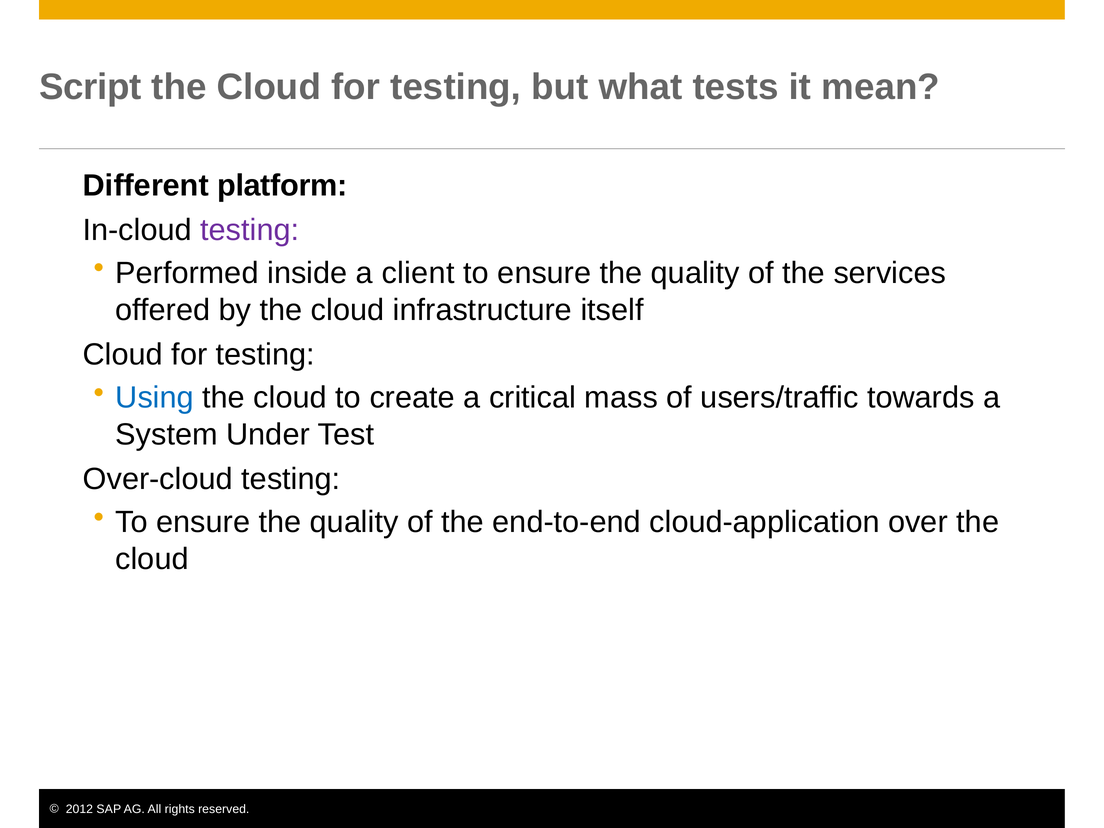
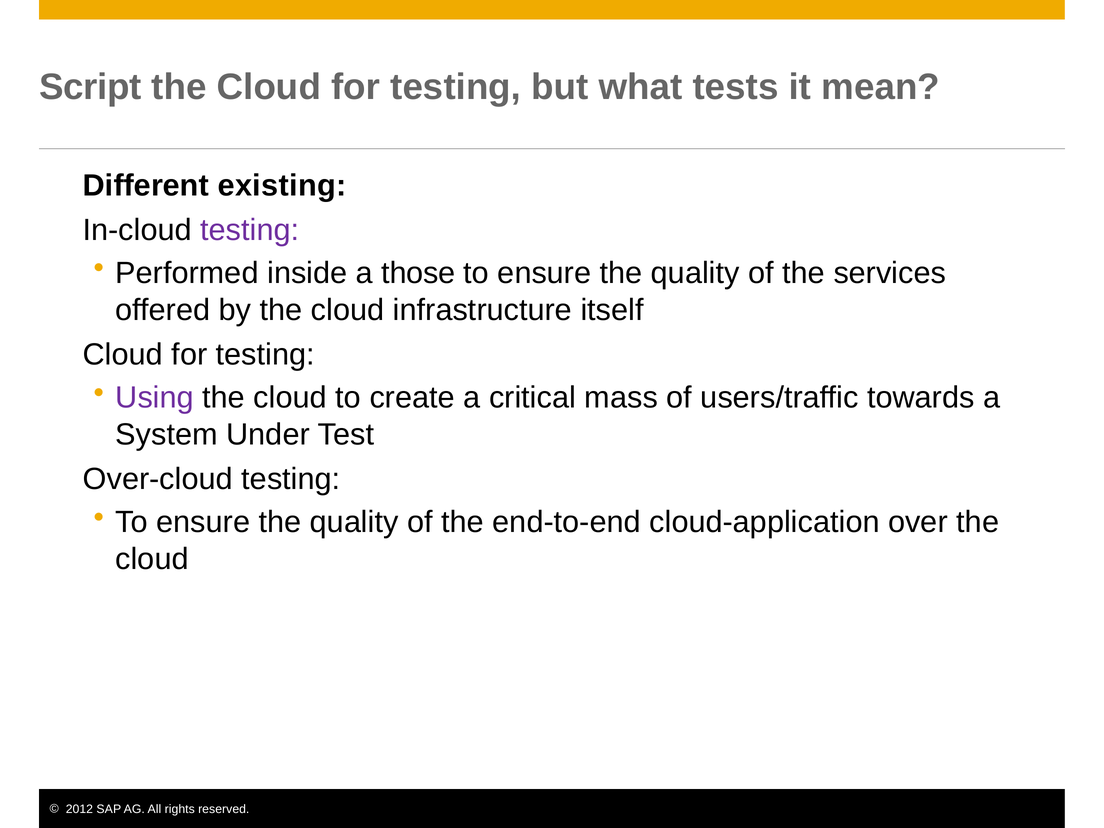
platform: platform -> existing (282, 186)
client: client -> those (418, 273)
Using colour: blue -> purple (155, 398)
